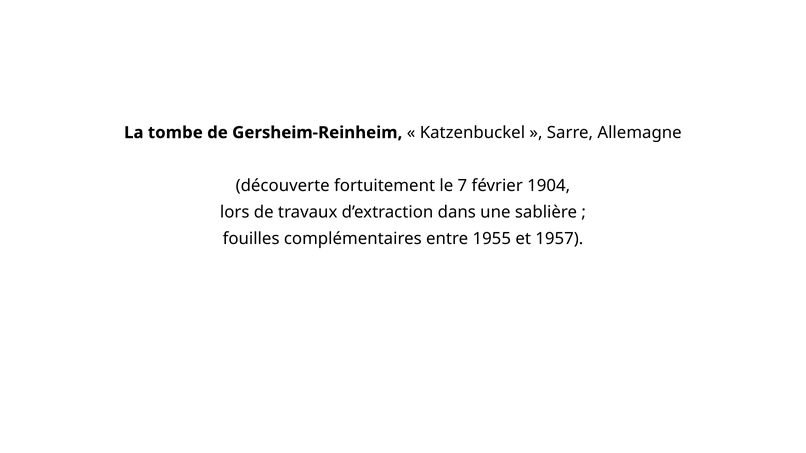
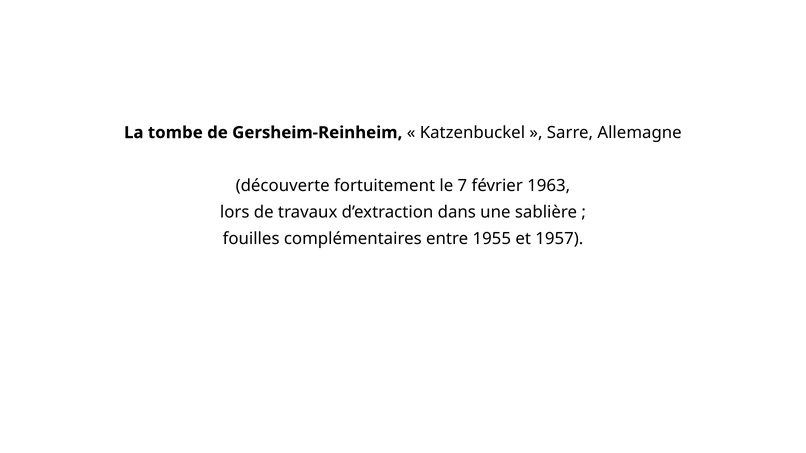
1904: 1904 -> 1963 (549, 186)
